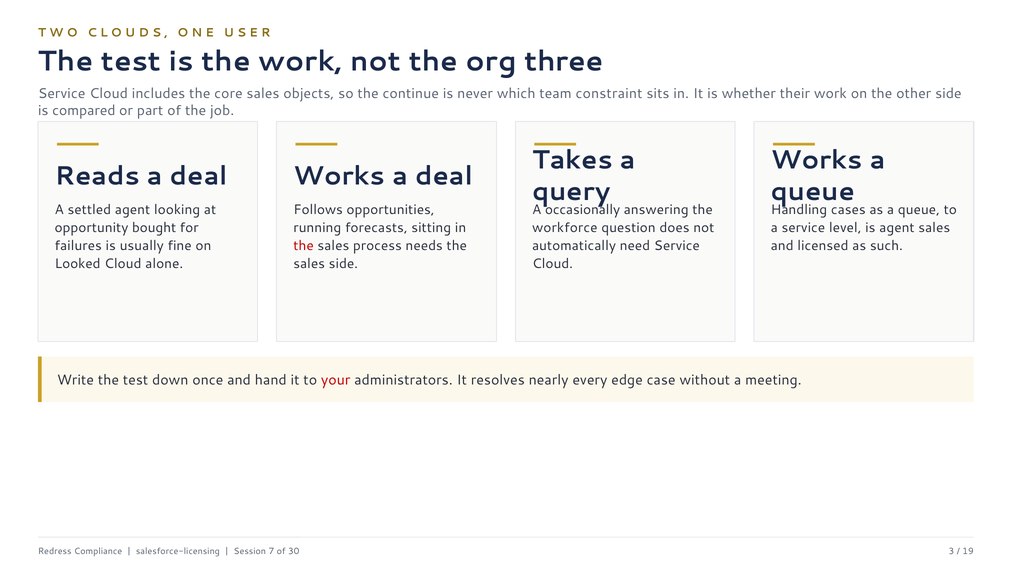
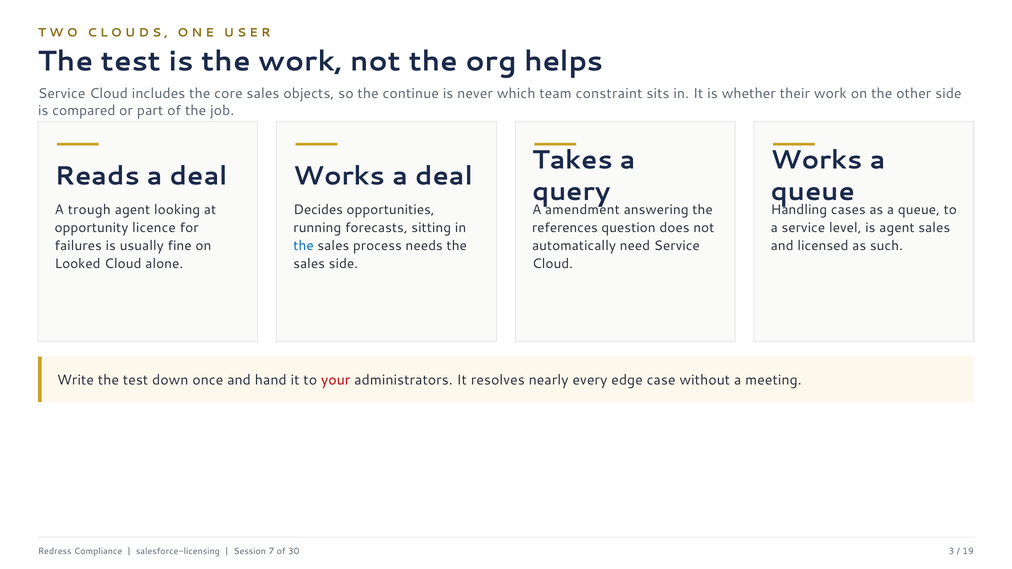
three: three -> helps (564, 62)
settled: settled -> trough (89, 210)
Follows: Follows -> Decides (318, 210)
occasionally: occasionally -> amendment (582, 210)
bought: bought -> licence (154, 228)
workforce: workforce -> references (565, 228)
the colour: red -> blue (304, 246)
